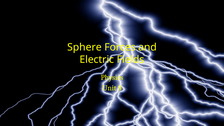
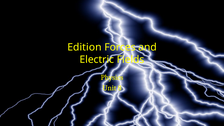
Sphere: Sphere -> Edition (84, 47)
